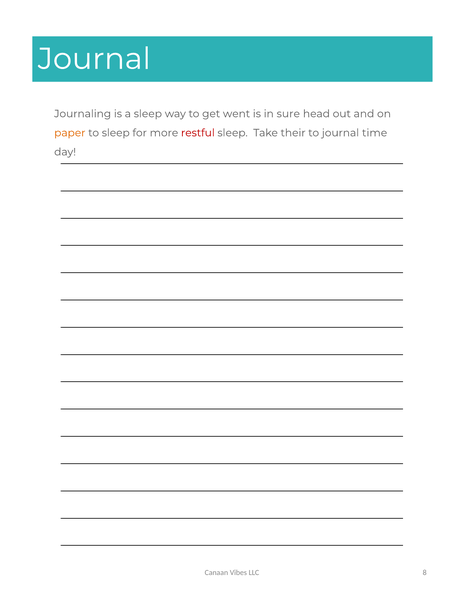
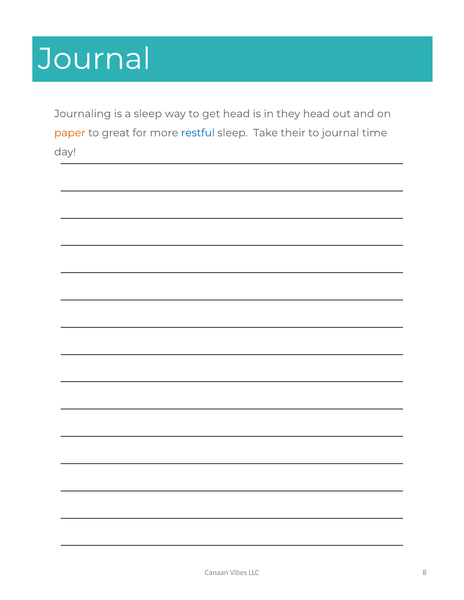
get went: went -> head (236, 114)
sure: sure -> they (288, 114)
to sleep: sleep -> great (116, 133)
restful colour: red -> blue (198, 133)
